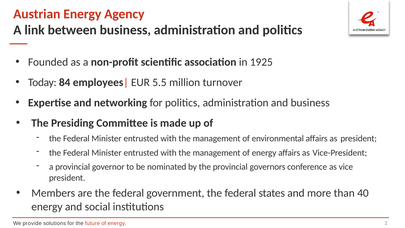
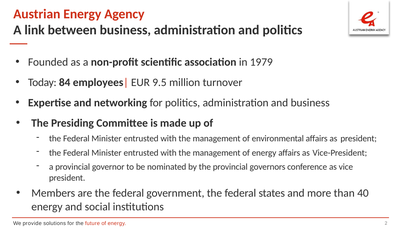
1925: 1925 -> 1979 (261, 62)
5.5: 5.5 -> 9.5 (159, 82)
